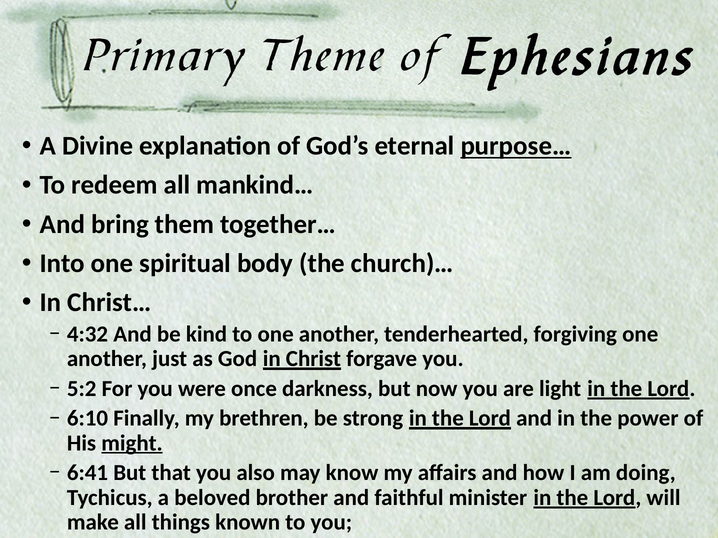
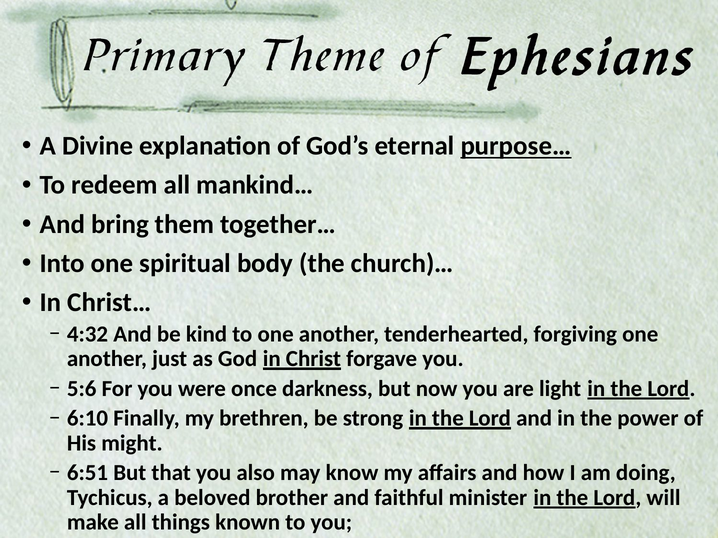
5:2: 5:2 -> 5:6 (82, 389)
might underline: present -> none (132, 443)
6:41: 6:41 -> 6:51 (87, 473)
